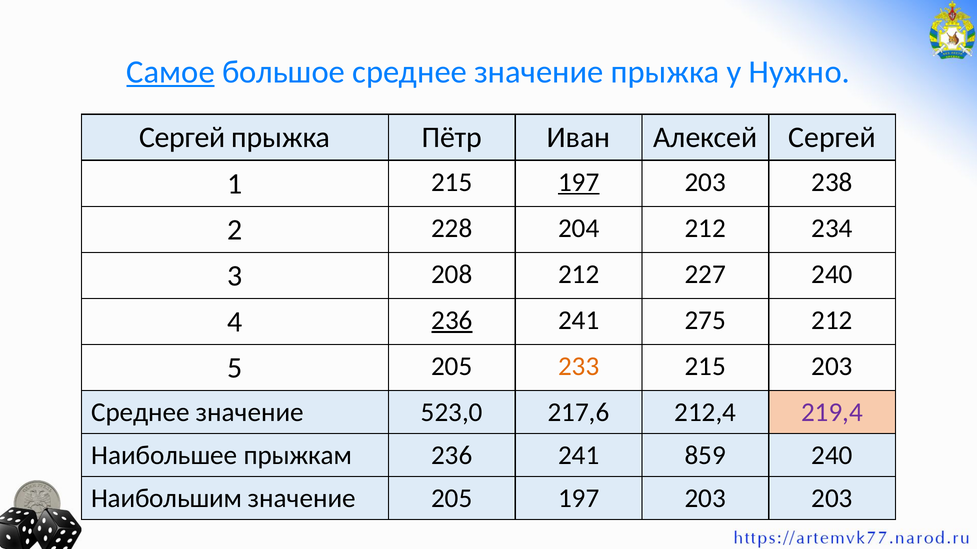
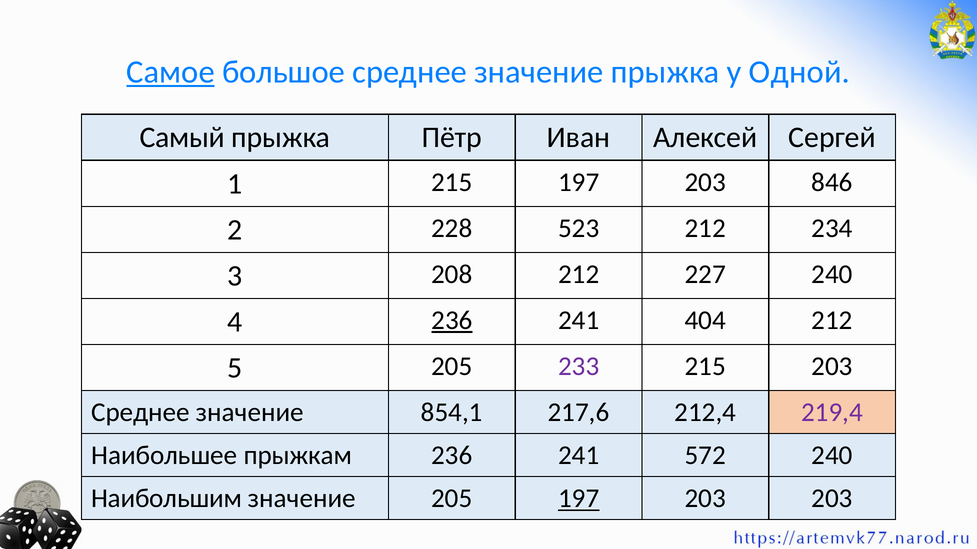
Нужно: Нужно -> Одной (799, 72)
Сергей: Сергей -> Самый (182, 138)
197 underline: present -> none (579, 182)
238: 238 -> 846 (832, 182)
204: 204 -> 523 (579, 228)
275: 275 -> 404 (705, 321)
233 colour: orange -> purple (579, 367)
523,0: 523,0 -> 854,1 (452, 413)
859: 859 -> 572 (705, 456)
197 underline: none -> present (579, 499)
